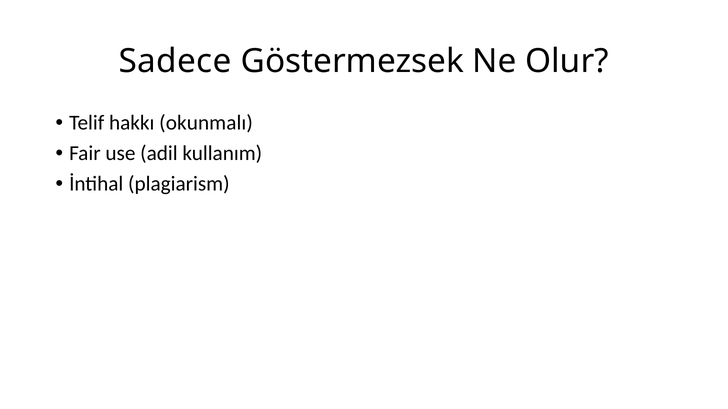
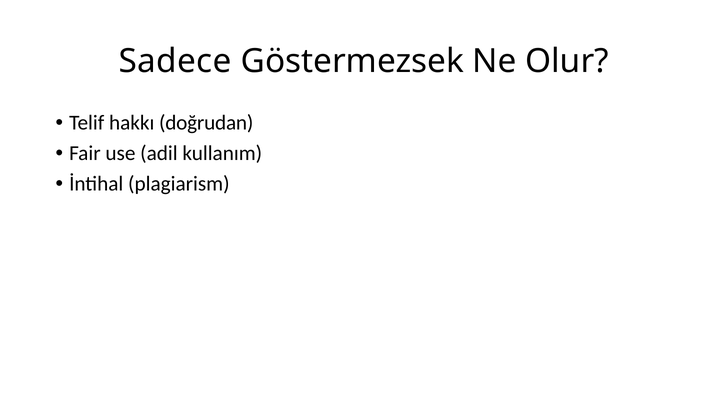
okunmalı: okunmalı -> doğrudan (206, 123)
